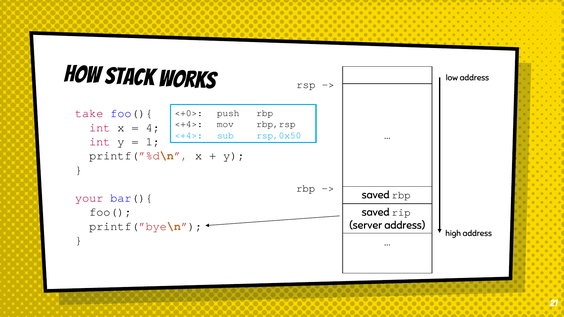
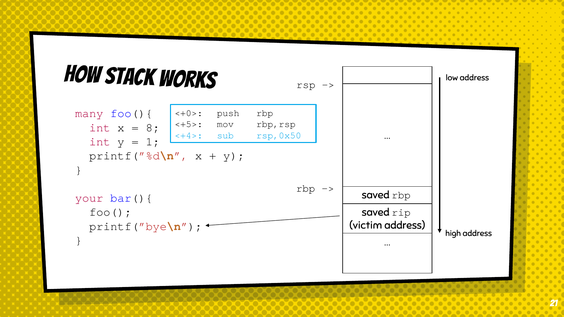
take: take -> many (89, 114)
<+4>: <+4> -> <+5> (189, 124)
4: 4 -> 8 (153, 128)
server: server -> victim (366, 226)
